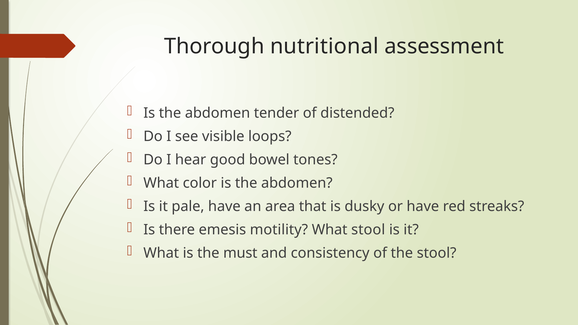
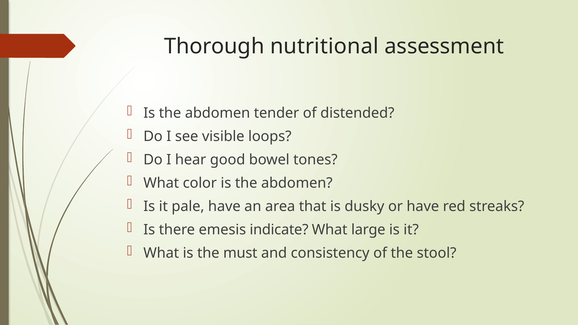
motility: motility -> indicate (279, 230)
What stool: stool -> large (368, 230)
